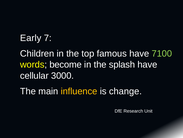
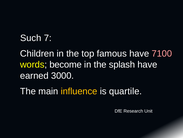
Early: Early -> Such (31, 38)
7100 colour: light green -> pink (162, 53)
cellular: cellular -> earned (34, 75)
change: change -> quartile (125, 91)
